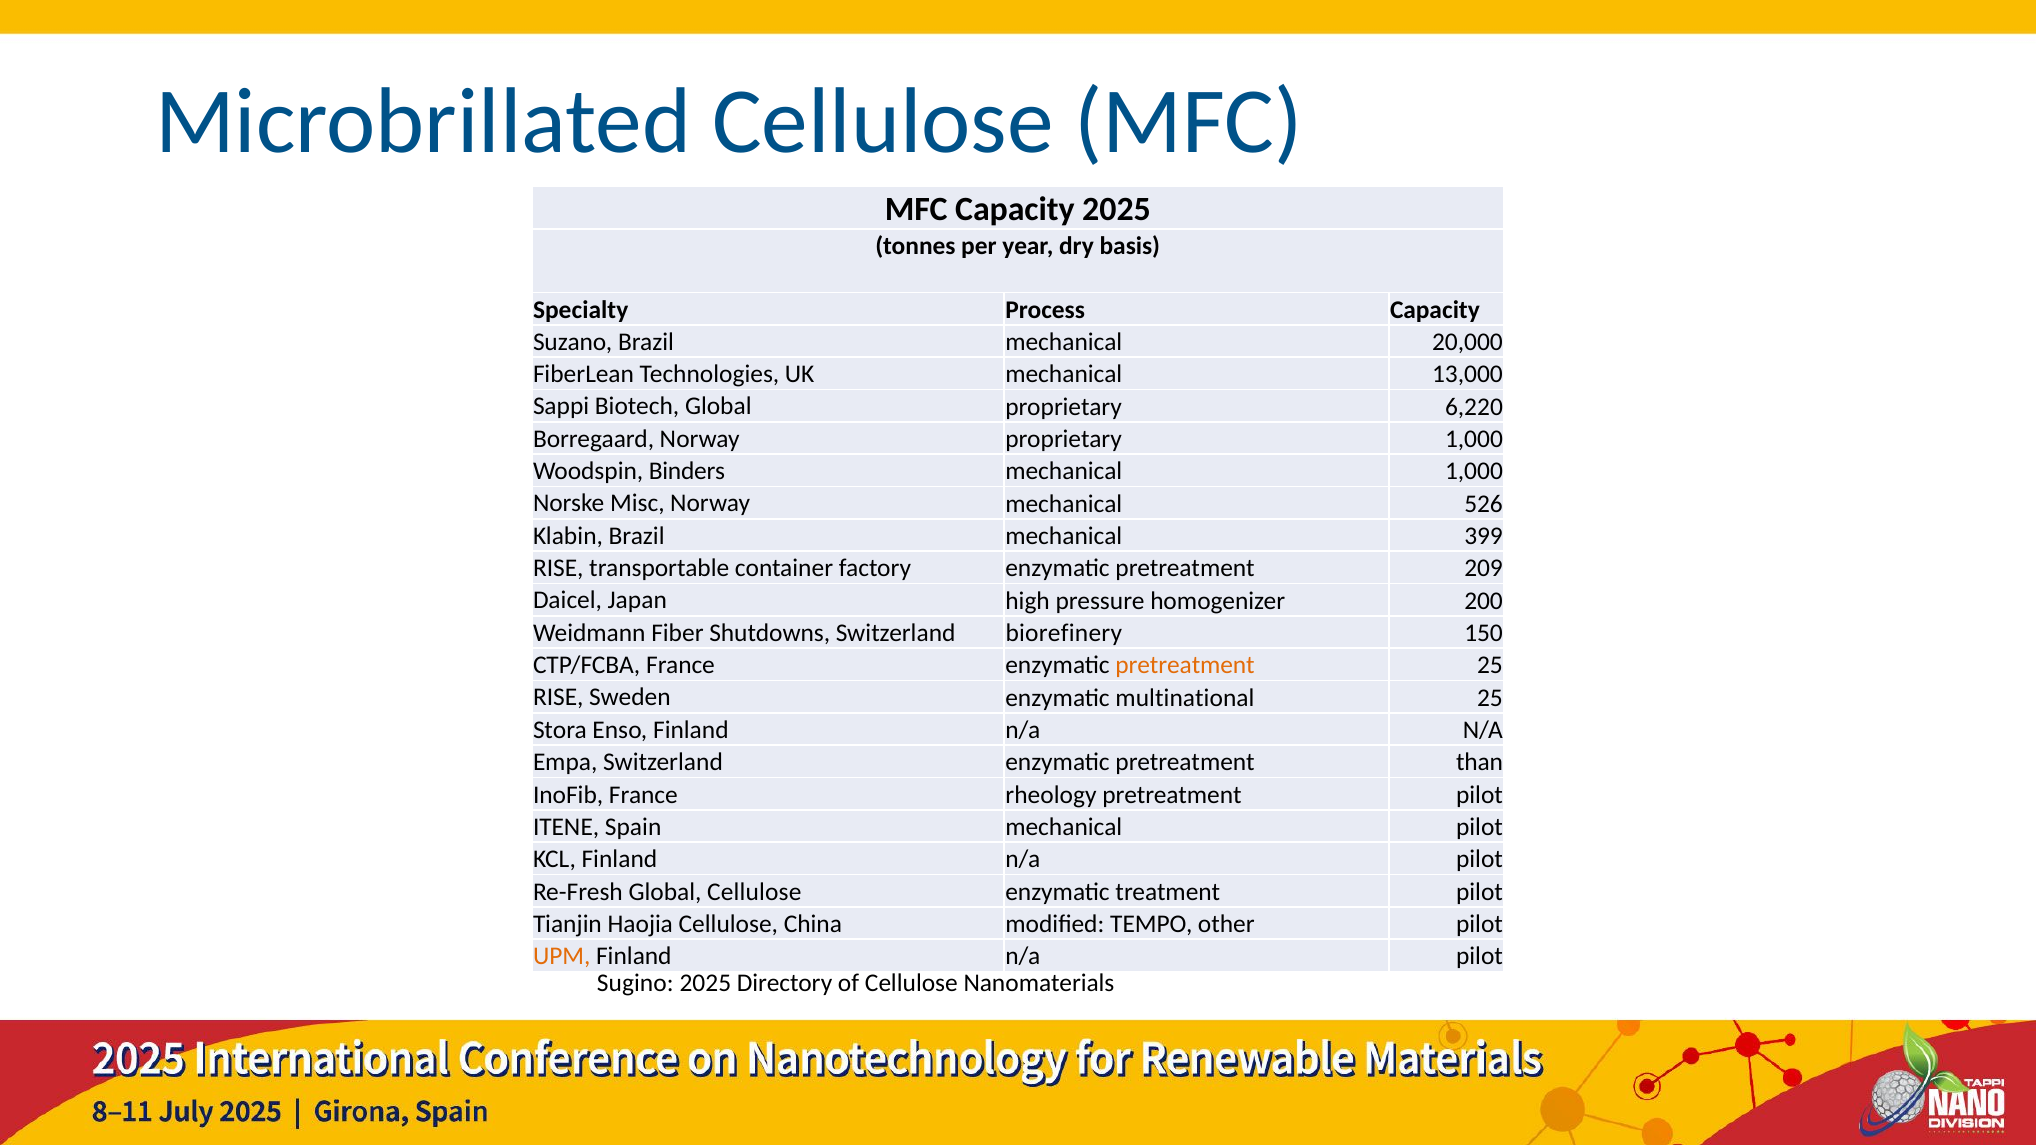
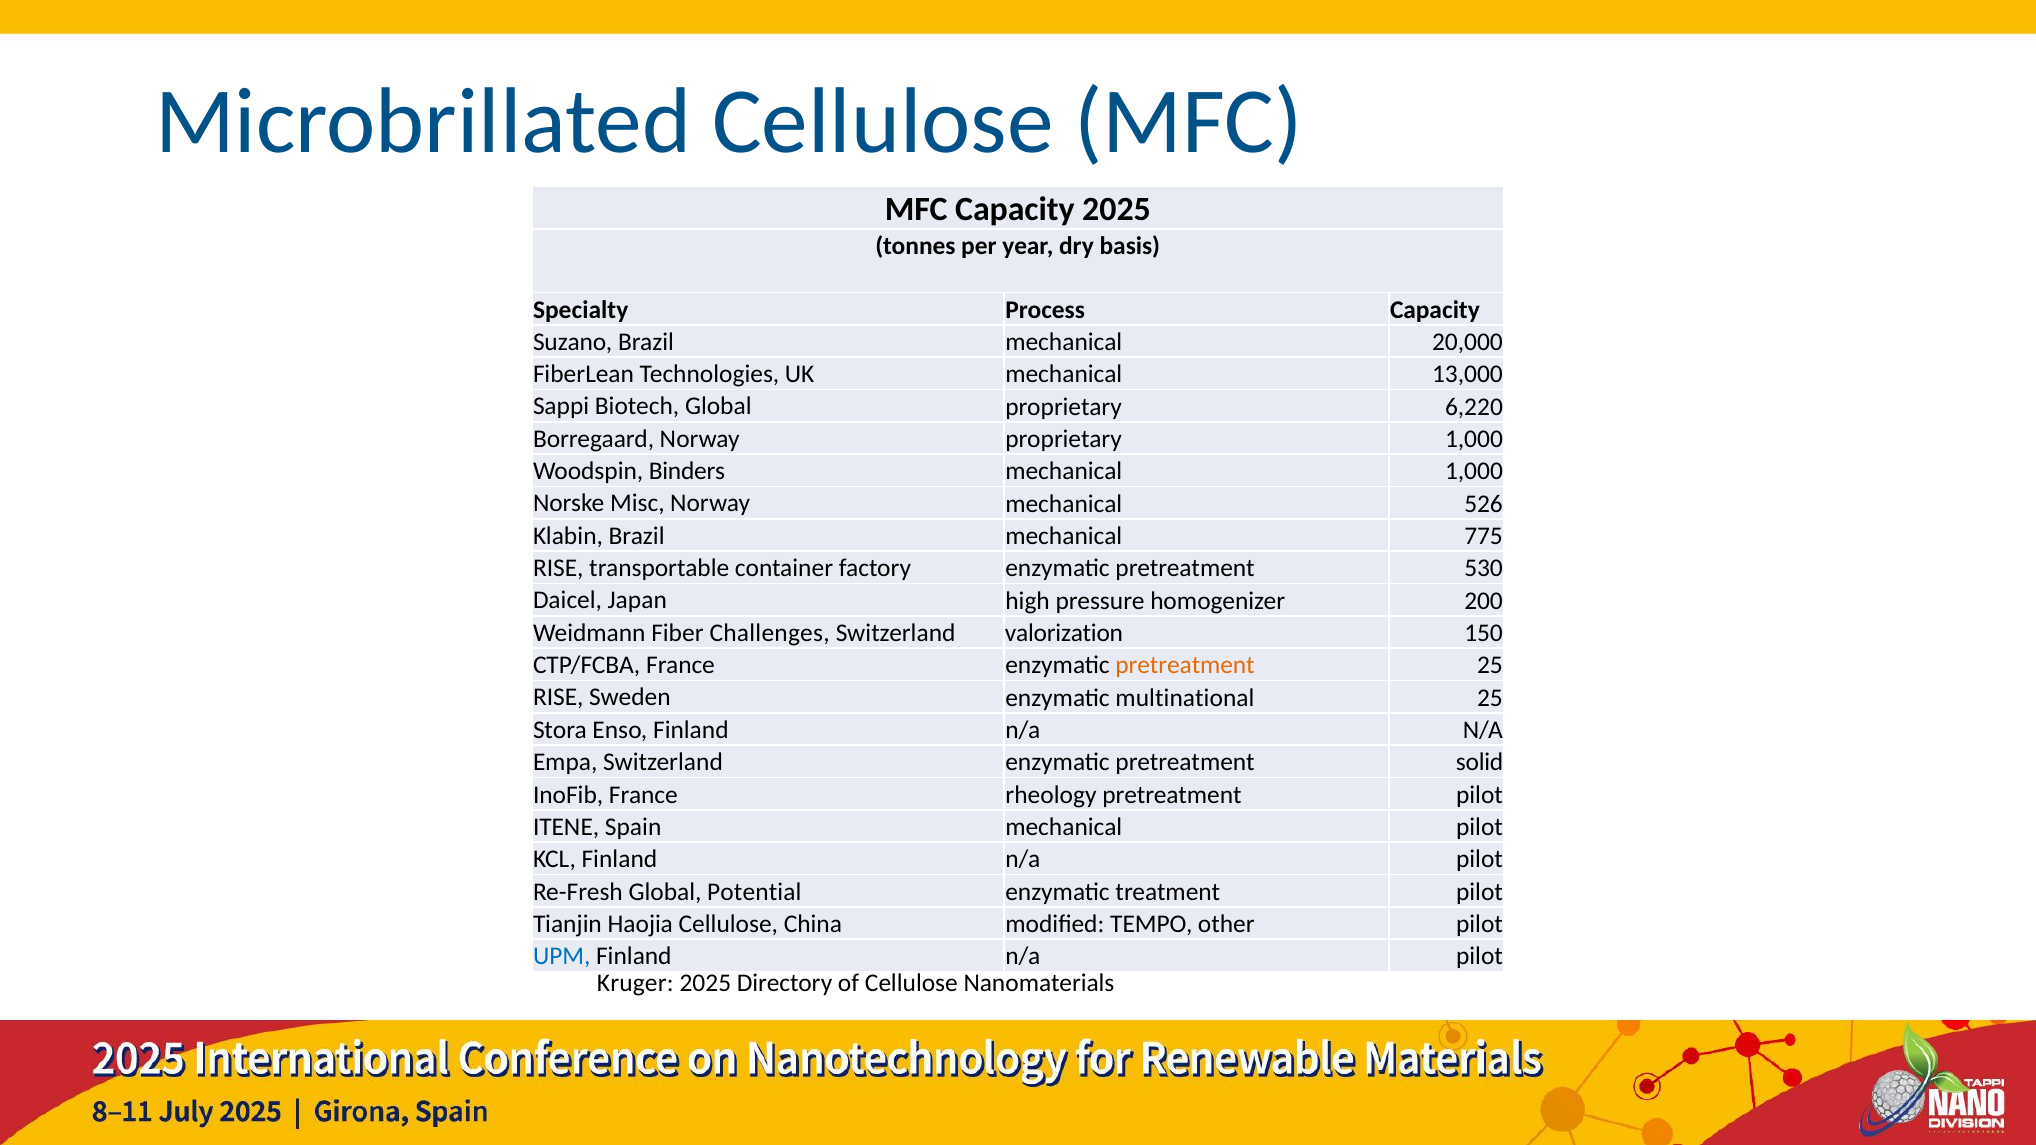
399: 399 -> 775 (1484, 536)
209: 209 -> 530 (1484, 568)
Shutdowns: Shutdowns -> Challenges (770, 633)
biorefinery: biorefinery -> valorization (1064, 633)
than: than -> solid (1480, 762)
Global Cellulose: Cellulose -> Potential (754, 892)
UPM colour: orange -> blue (562, 956)
Sugino: Sugino -> Kruger (635, 983)
